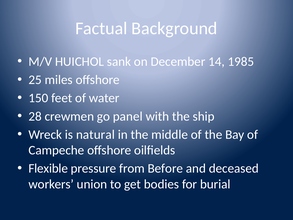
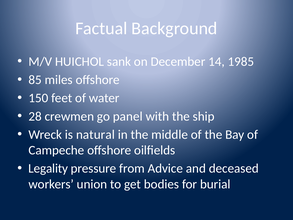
25: 25 -> 85 (35, 80)
Flexible: Flexible -> Legality (48, 168)
Before: Before -> Advice (165, 168)
